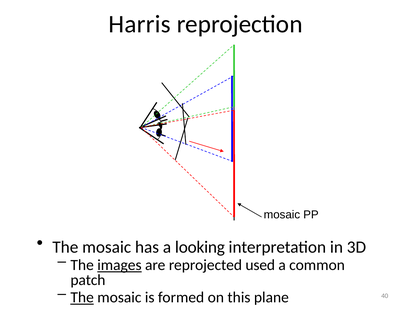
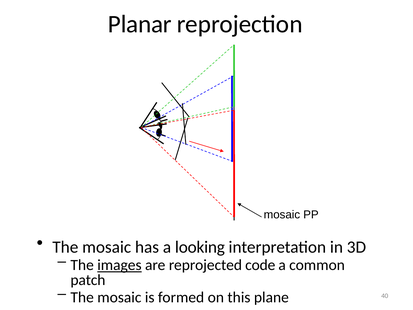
Harris: Harris -> Planar (140, 24)
used: used -> code (260, 265)
The underline: present -> none (82, 297)
